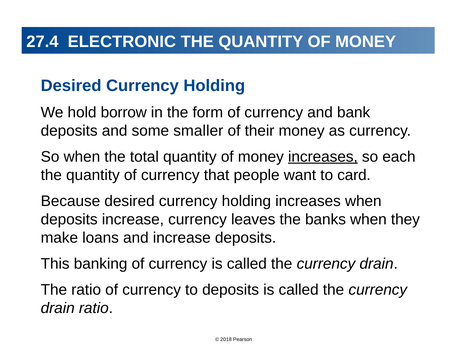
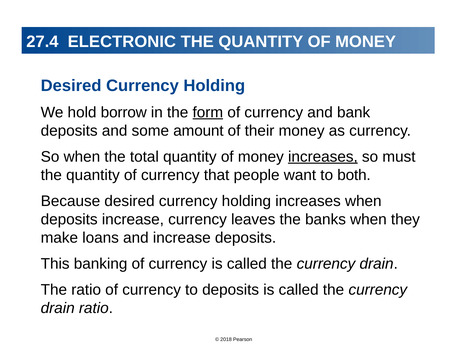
form underline: none -> present (208, 112)
smaller: smaller -> amount (198, 131)
each: each -> must (399, 157)
card: card -> both (354, 175)
